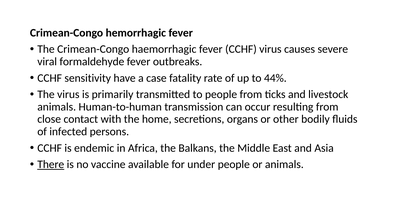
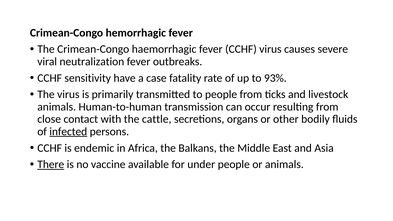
formaldehyde: formaldehyde -> neutralization (92, 62)
44%: 44% -> 93% (275, 78)
home: home -> cattle (157, 119)
infected underline: none -> present (68, 132)
